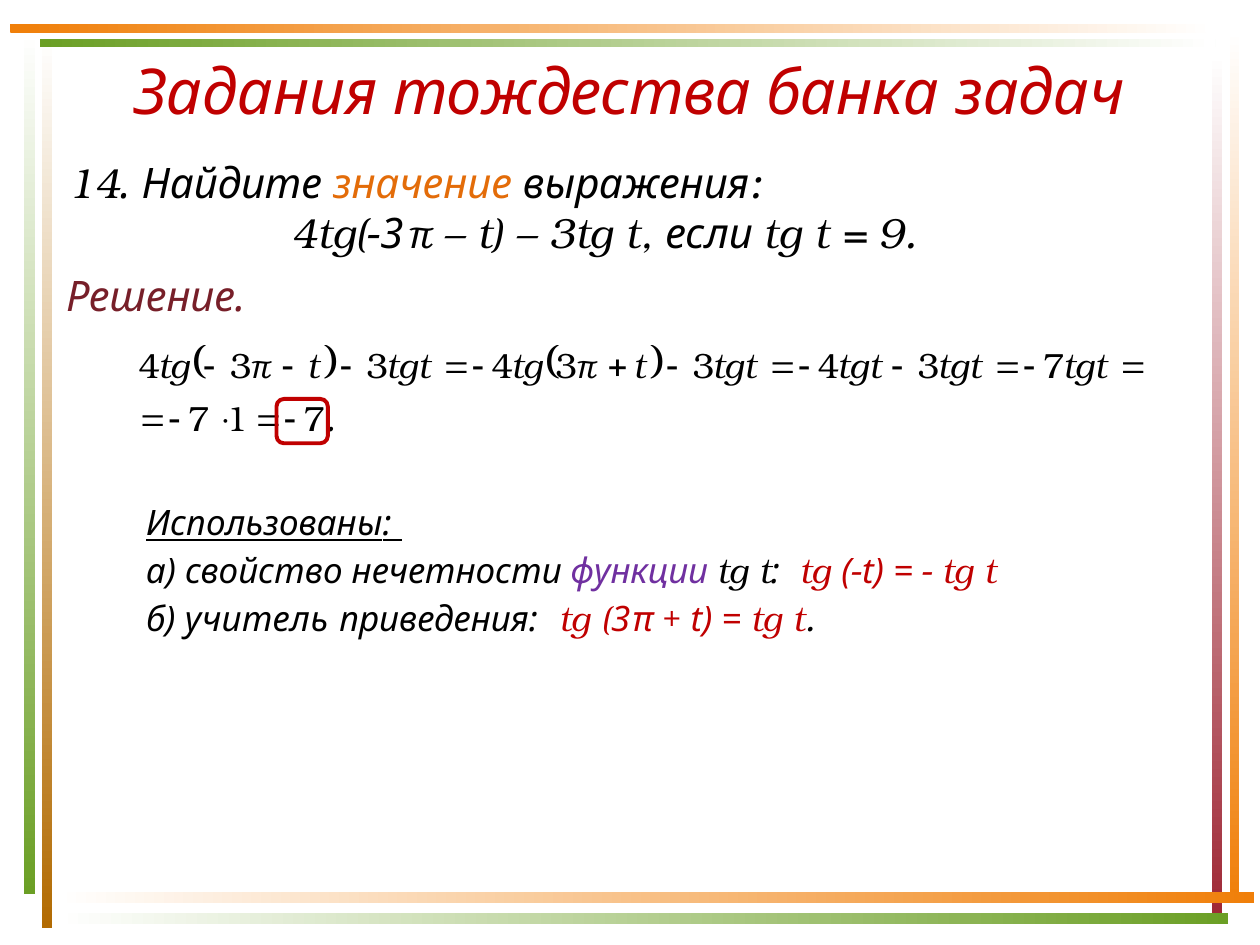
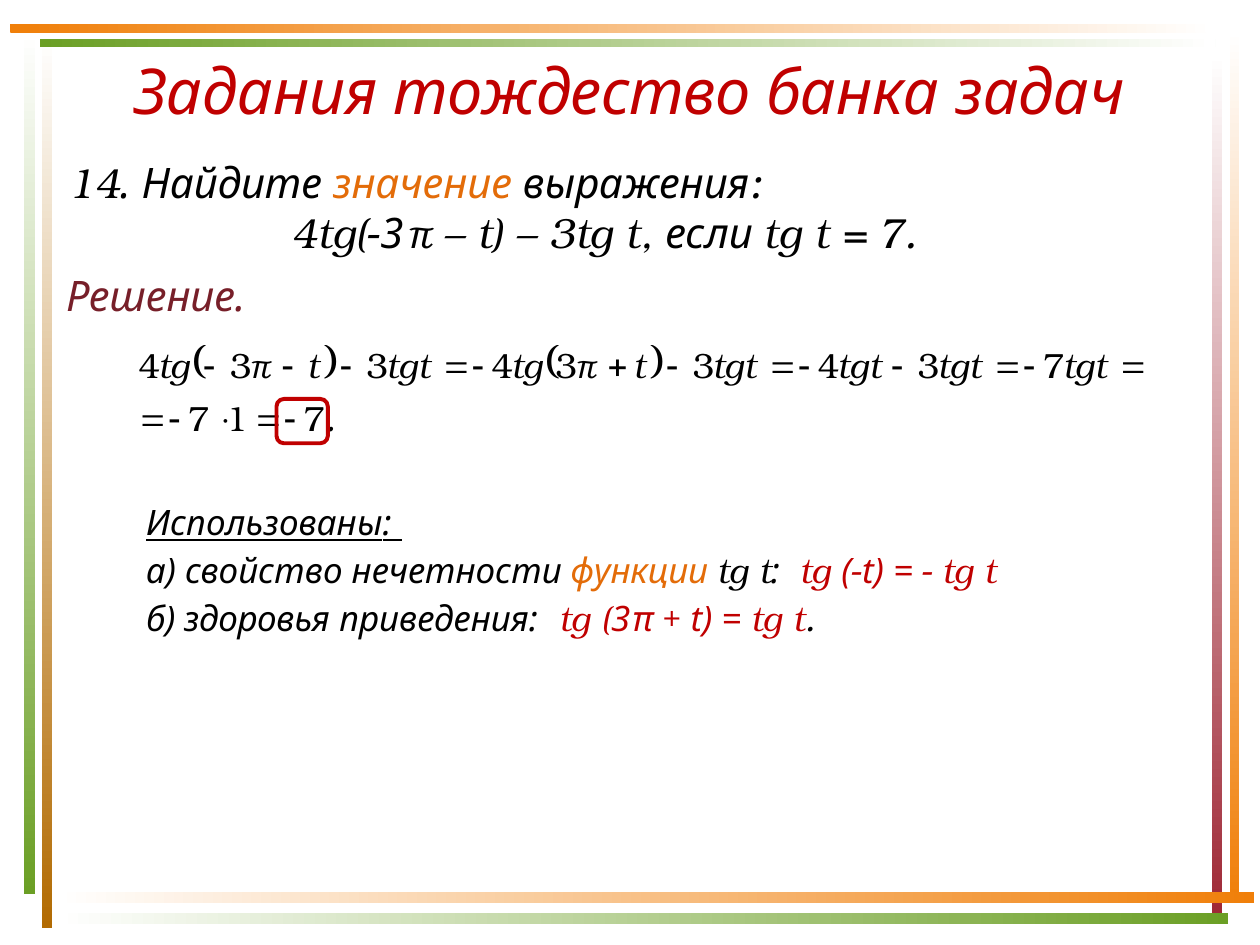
тождества: тождества -> тождество (572, 93)
9: 9 -> 7 (898, 235)
функции colour: purple -> orange (639, 572)
учитель: учитель -> здоровья (257, 620)
